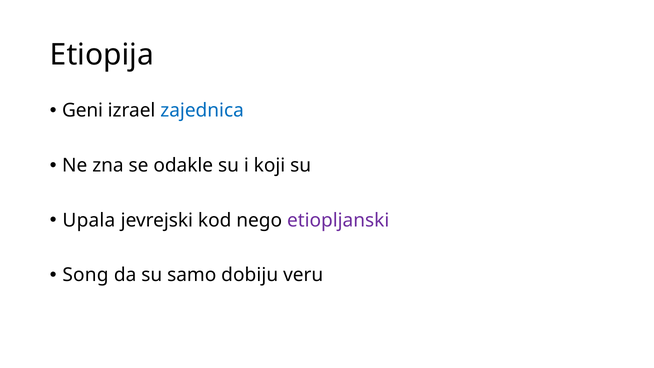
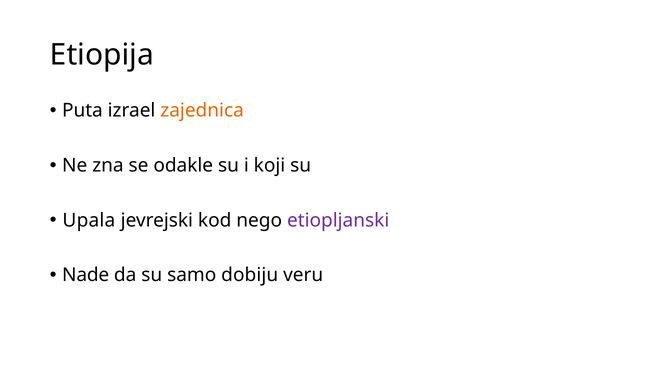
Geni: Geni -> Puta (82, 111)
zajednica colour: blue -> orange (202, 111)
Song: Song -> Nade (86, 275)
